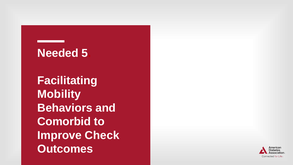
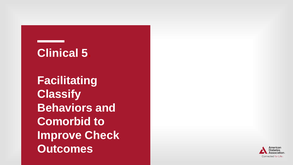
Needed: Needed -> Clinical (58, 53)
Mobility: Mobility -> Classify (59, 94)
